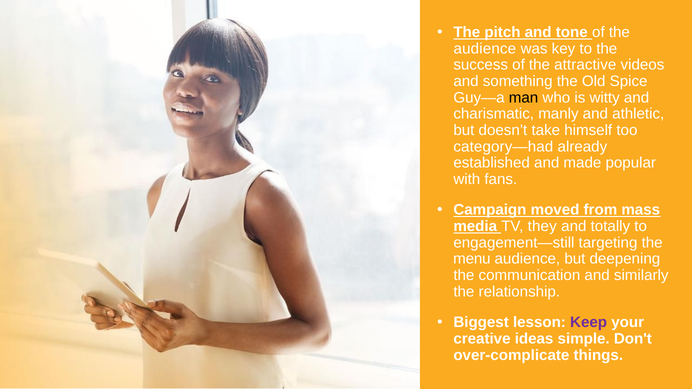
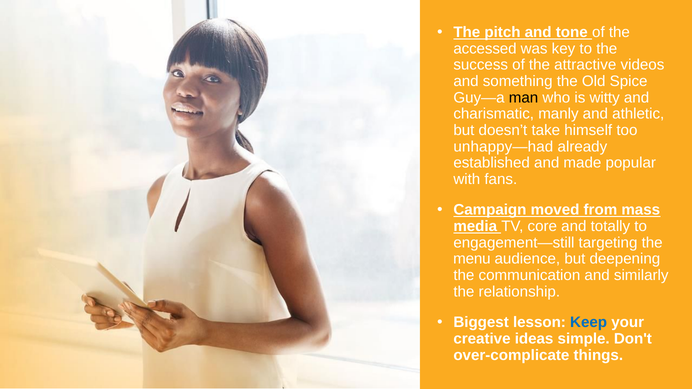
audience: audience -> accessed (485, 49)
category—had: category—had -> unhappy—had (503, 147)
they: they -> core (542, 226)
Keep colour: purple -> blue (589, 323)
